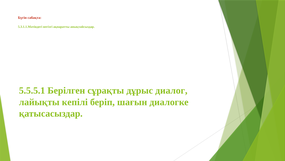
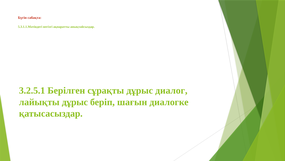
5.5.5.1: 5.5.5.1 -> 3.2.5.1 (32, 90)
лайықты кепілі: кепілі -> дұрыс (75, 102)
